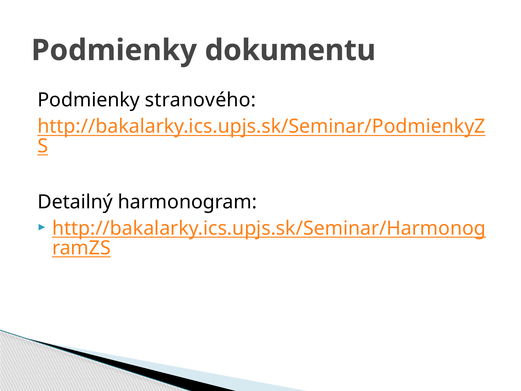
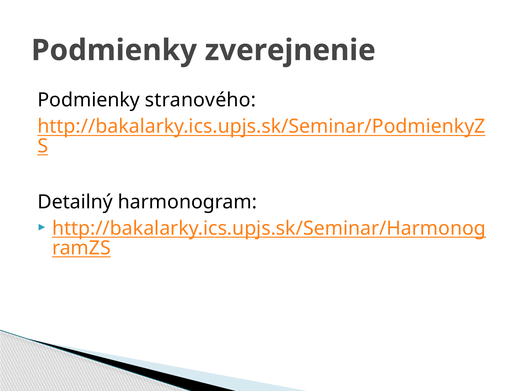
dokumentu: dokumentu -> zverejnenie (290, 50)
